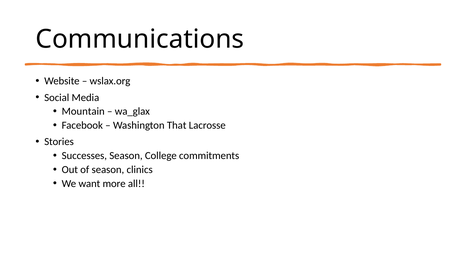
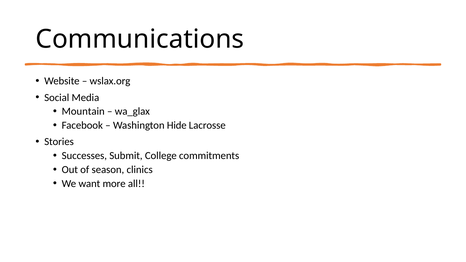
That: That -> Hide (177, 125)
Successes Season: Season -> Submit (126, 156)
